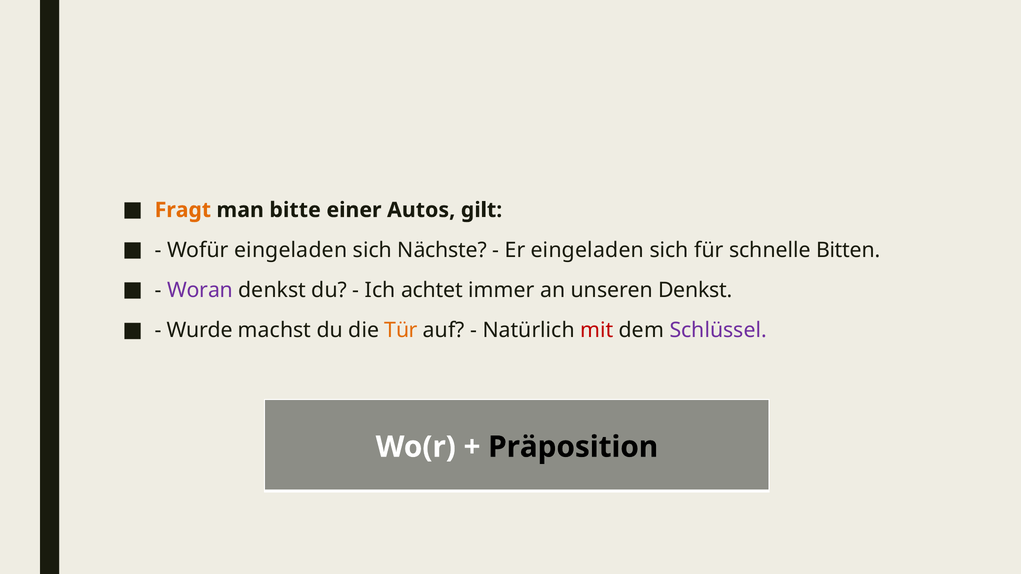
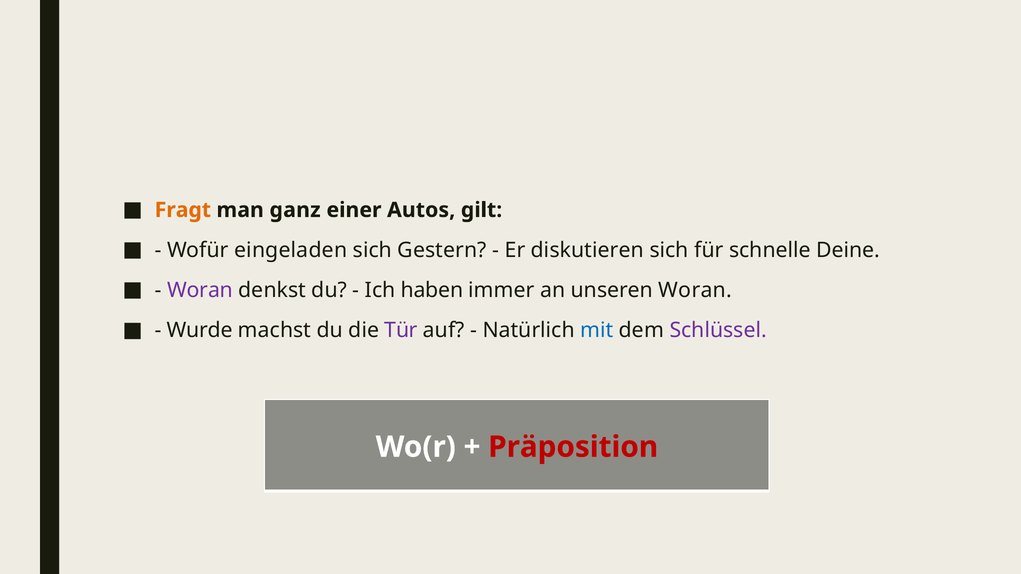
bitte: bitte -> ganz (295, 210)
Nächste: Nächste -> Gestern (442, 250)
Er eingeladen: eingeladen -> diskutieren (587, 250)
Bitten: Bitten -> Deine (848, 250)
achtet: achtet -> haben (432, 290)
unseren Denkst: Denkst -> Woran (695, 290)
Tür colour: orange -> purple (401, 331)
mit colour: red -> blue (597, 331)
Präposition colour: black -> red (573, 447)
